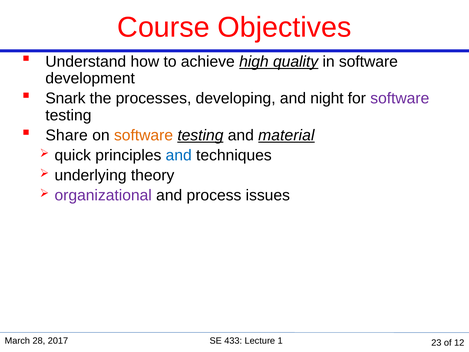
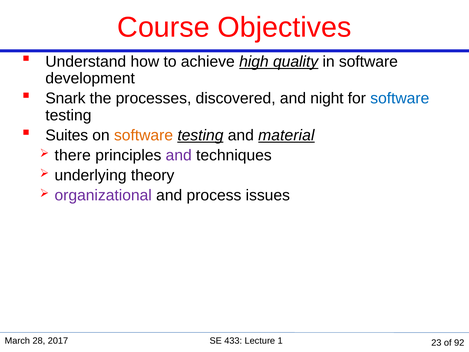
developing: developing -> discovered (236, 98)
software colour: purple -> blue (400, 98)
Share: Share -> Suites (67, 135)
quick: quick -> there (73, 155)
and colour: blue -> purple (179, 155)
12: 12 -> 92 (459, 343)
